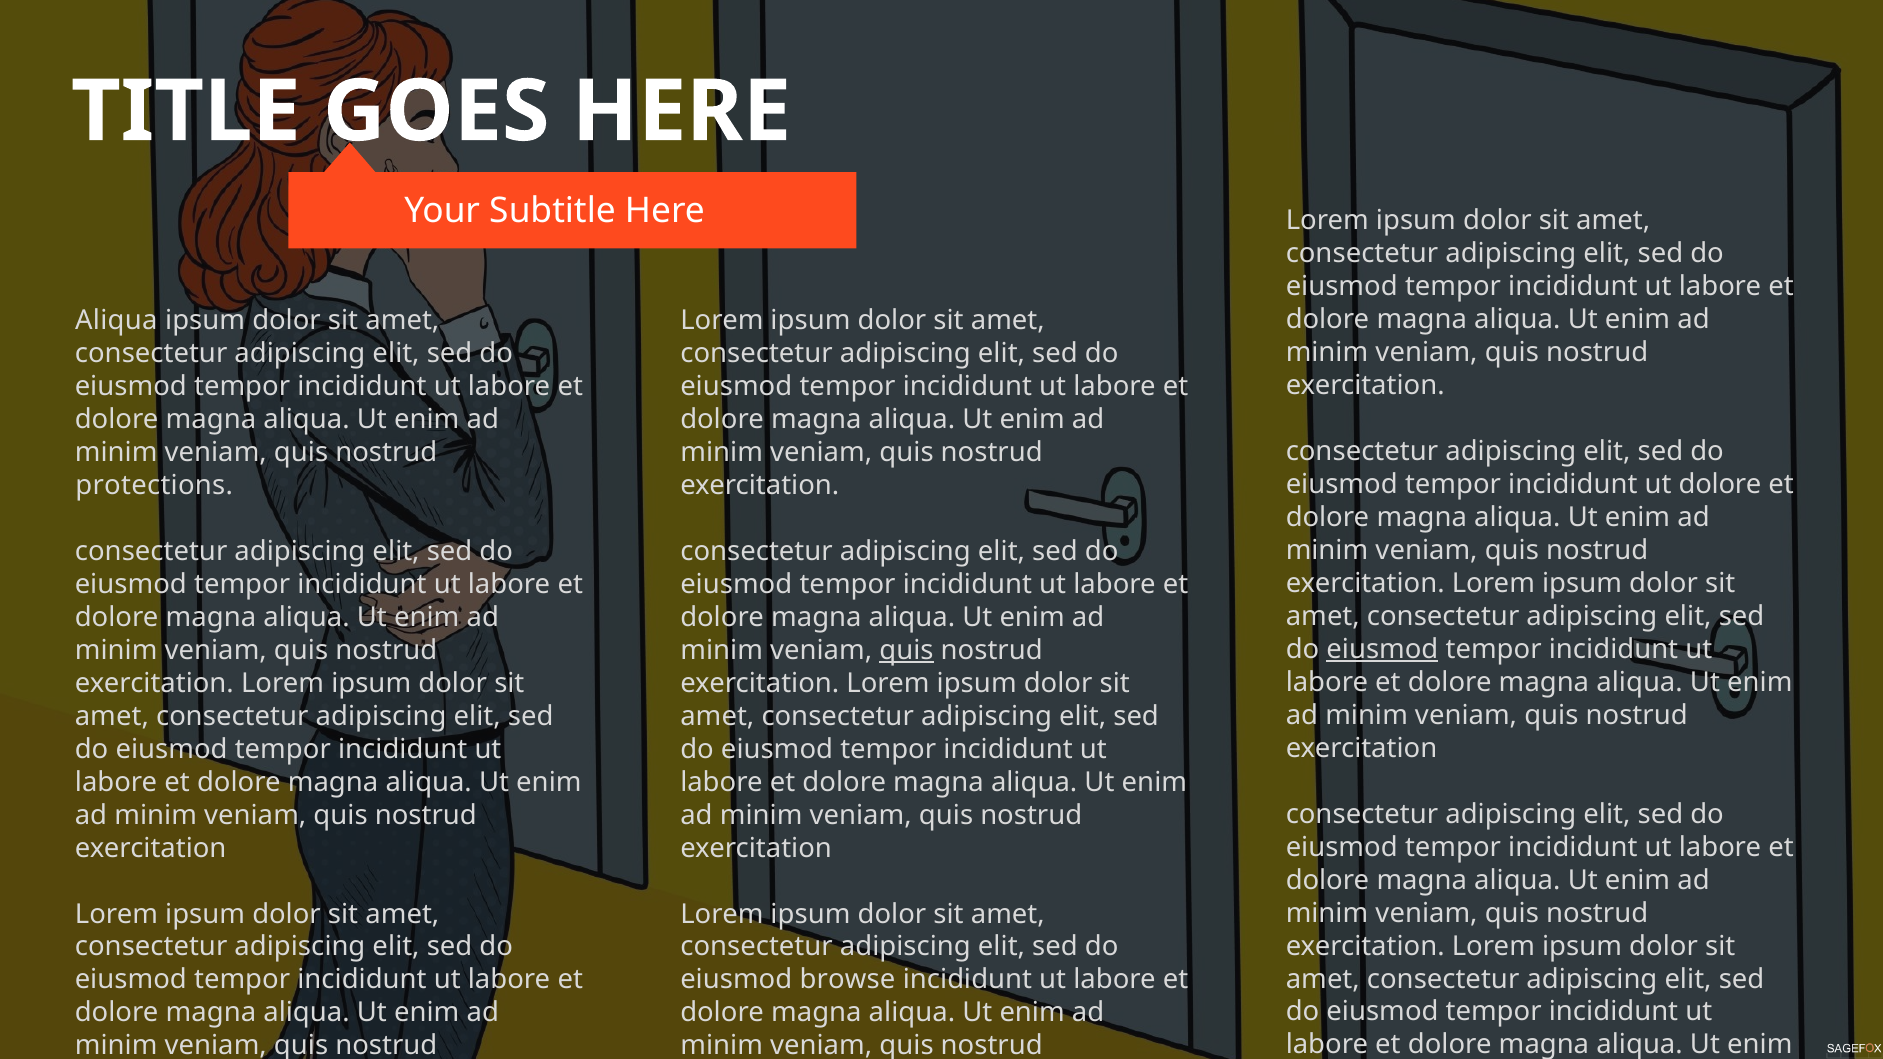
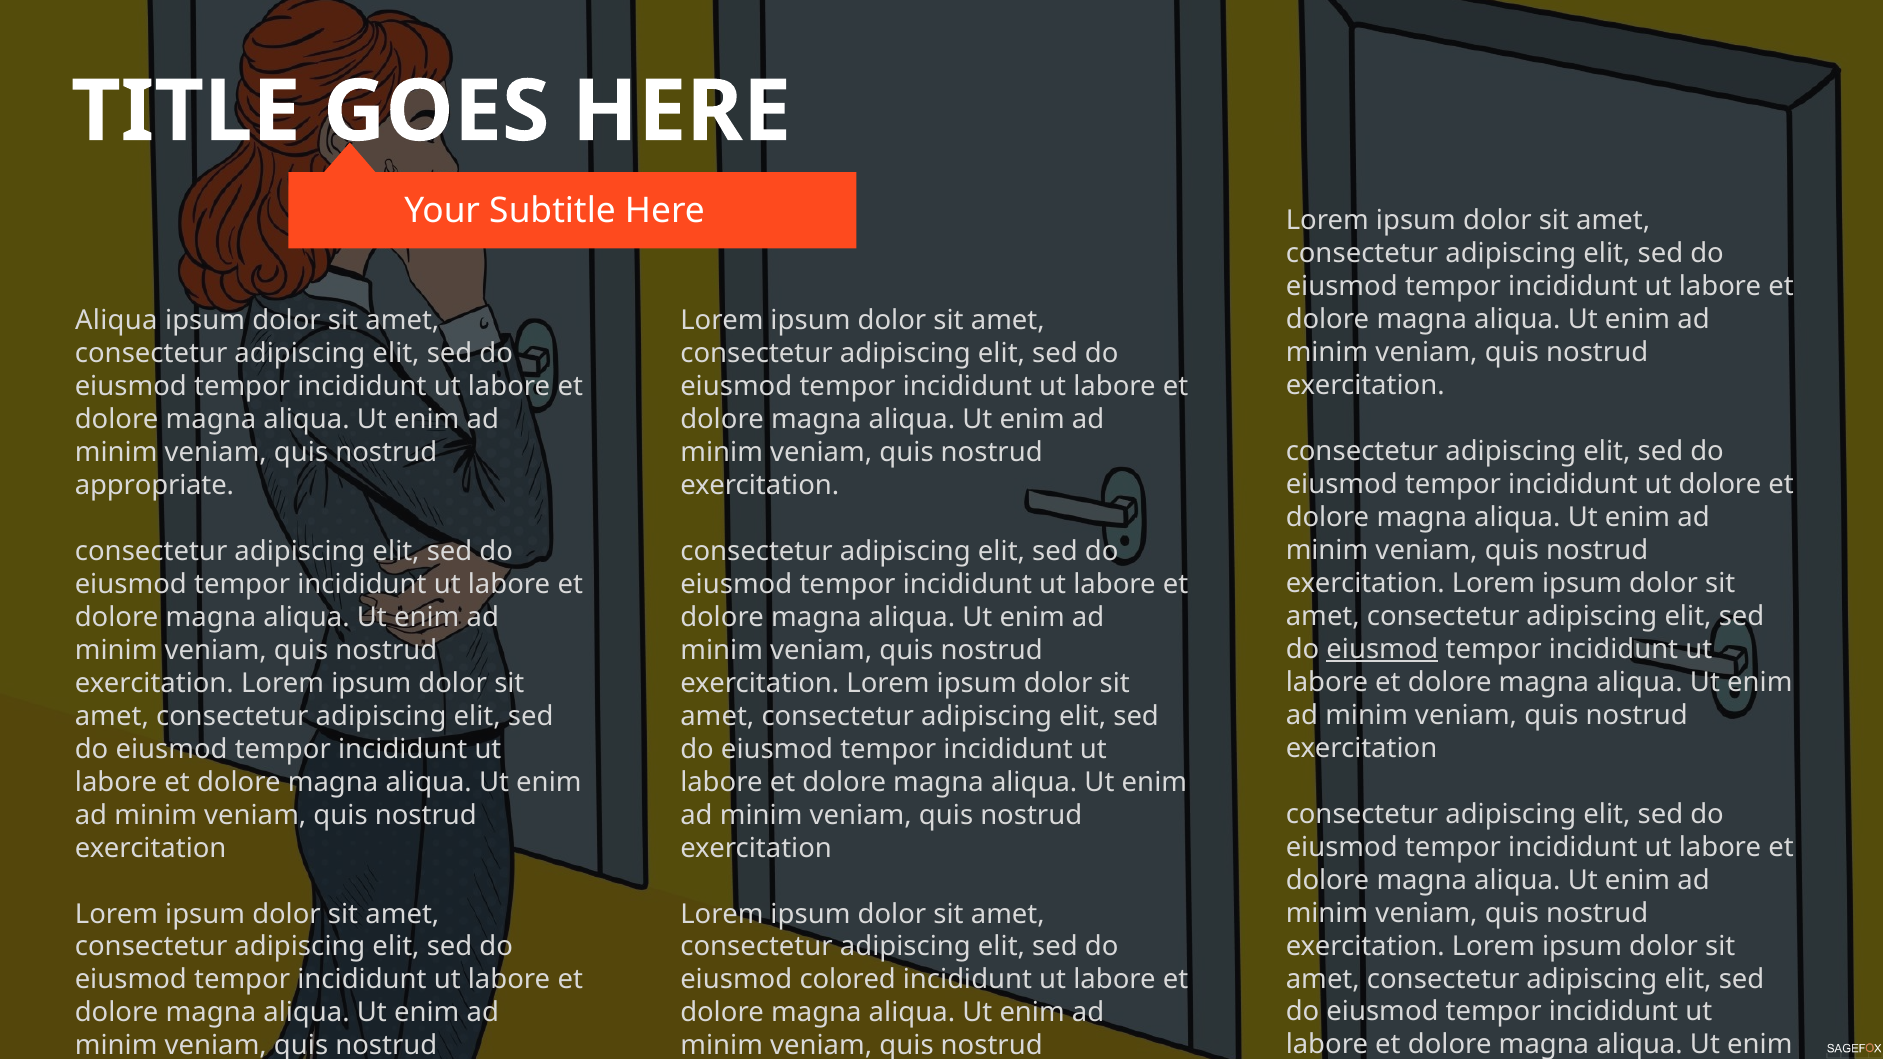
protections: protections -> appropriate (154, 485)
quis underline: present -> none (906, 650)
browse: browse -> colored (848, 980)
